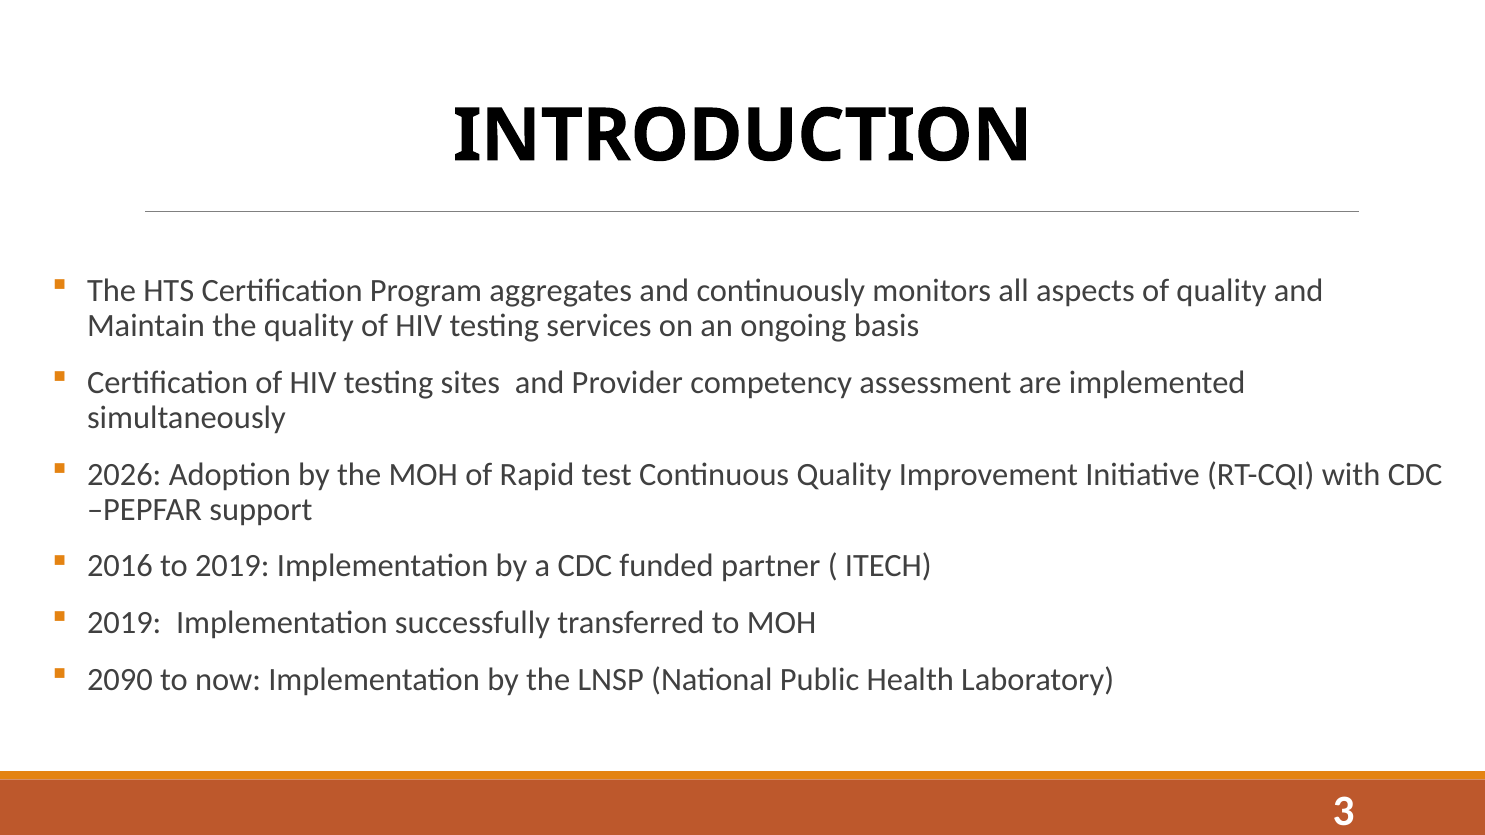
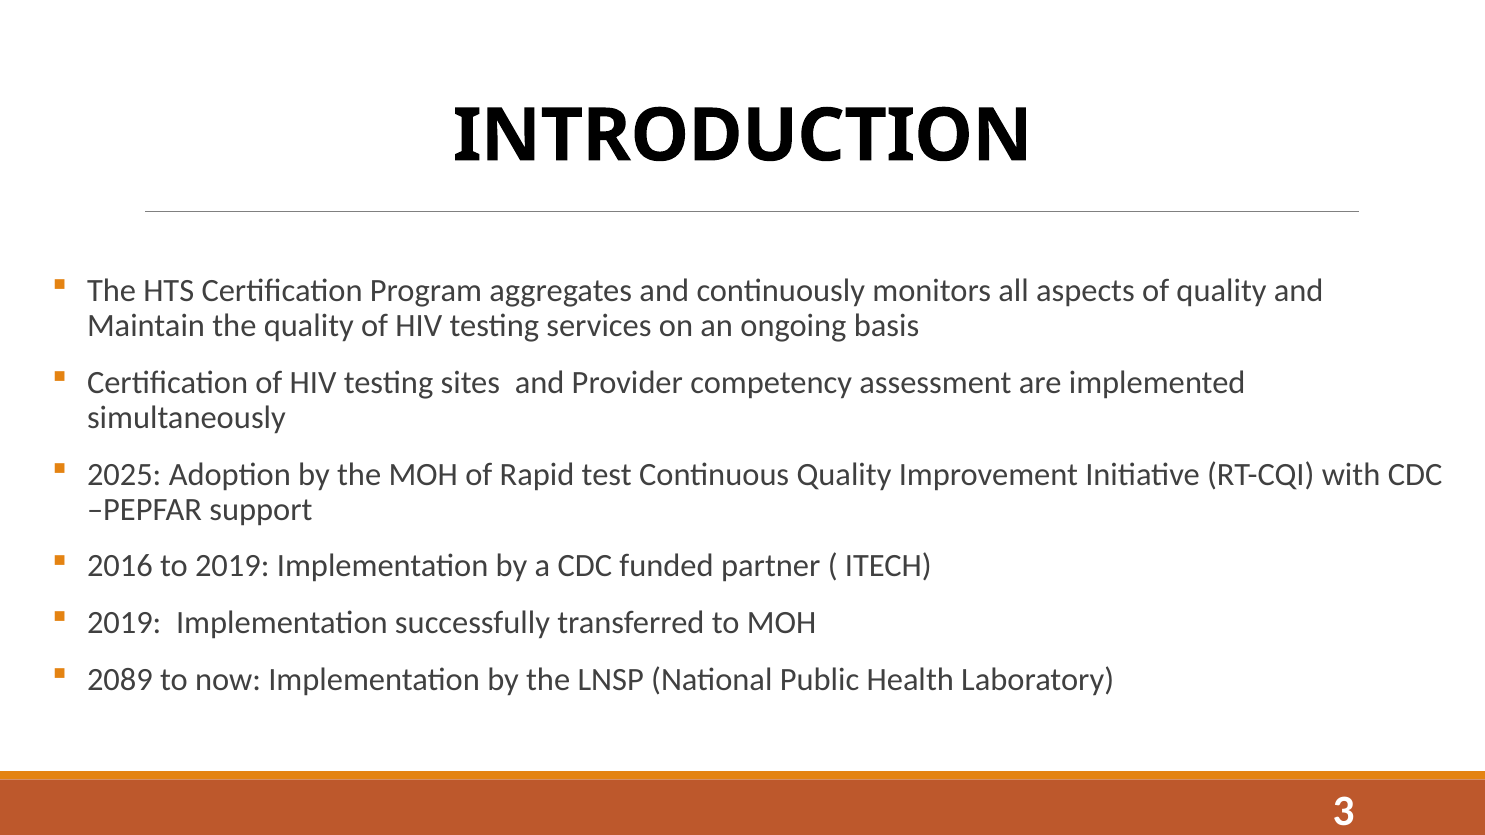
2026: 2026 -> 2025 (124, 474)
2090: 2090 -> 2089 (120, 680)
